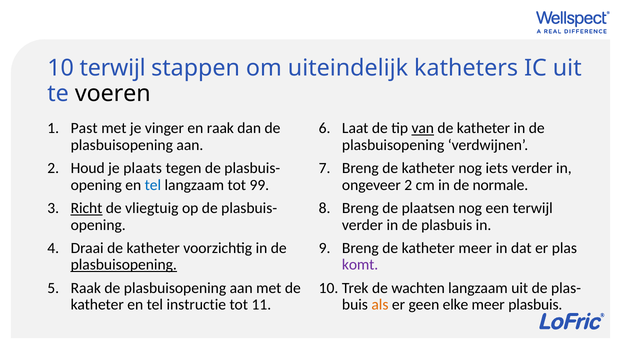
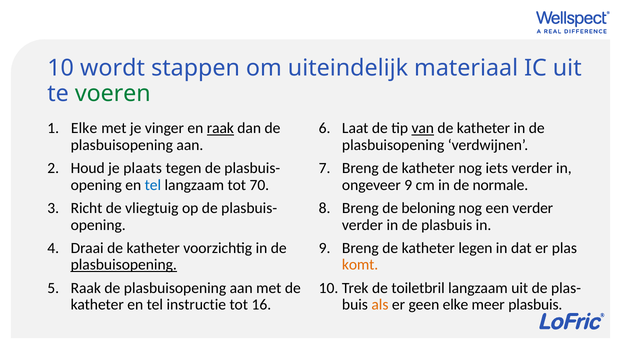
10 terwijl: terwijl -> wordt (113, 68)
katheters: katheters -> materiaal (466, 68)
voeren colour: black -> green (113, 93)
Past: Past -> Elke (84, 128)
raak underline: none -> present (220, 128)
99: 99 -> 70 (259, 185)
ongeveer 2: 2 -> 9 (408, 185)
Richt underline: present -> none (87, 208)
plaatsen: plaatsen -> beloning (428, 208)
een terwijl: terwijl -> verder (533, 208)
katheter meer: meer -> legen (475, 248)
komt colour: purple -> orange (360, 265)
wachten: wachten -> toiletbril (418, 288)
11: 11 -> 16 (261, 305)
